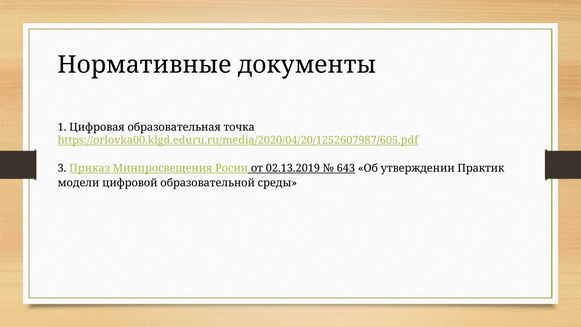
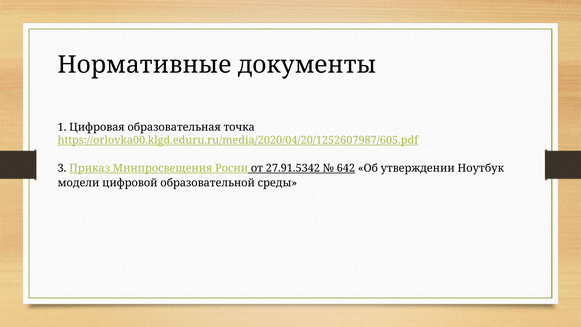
02.13.2019: 02.13.2019 -> 27.91.5342 (293, 168)
643: 643 -> 642 (346, 168)
Практик: Практик -> Ноутбук (481, 168)
